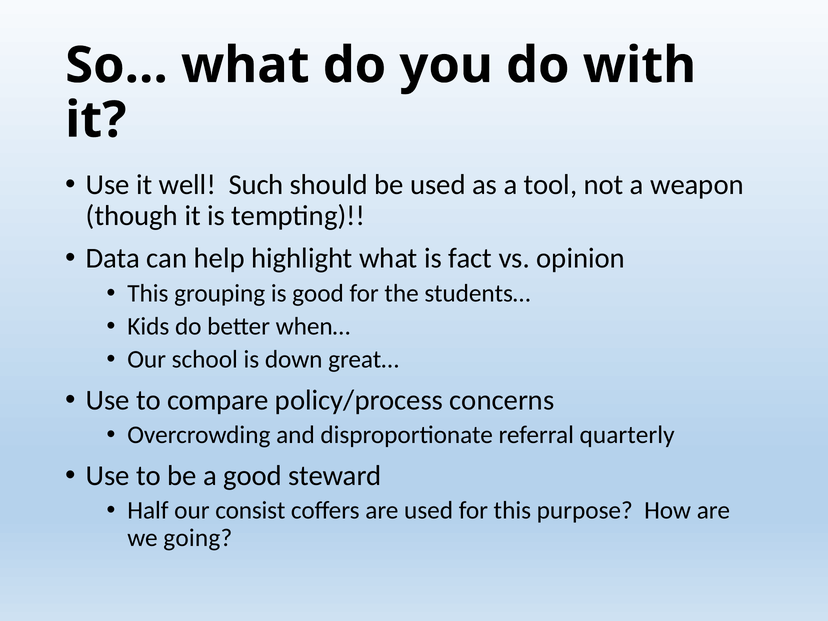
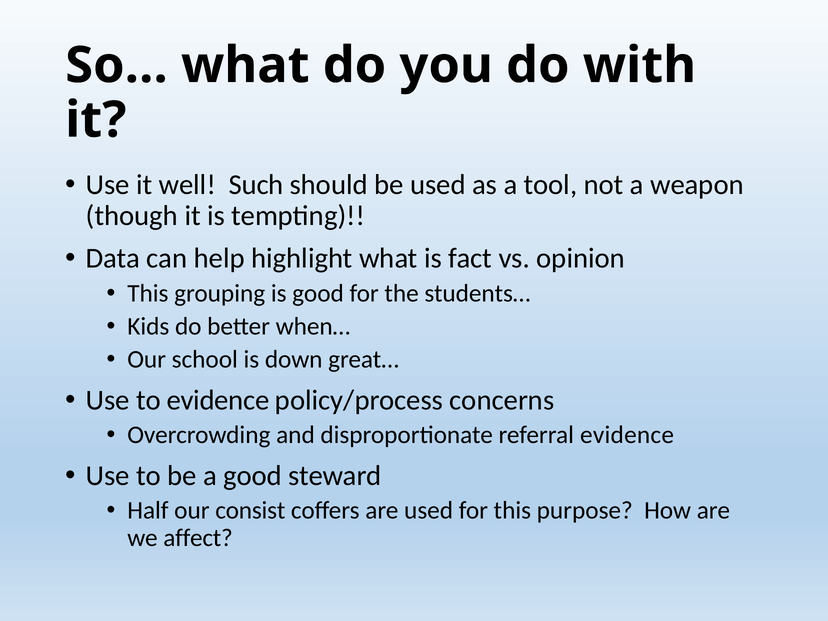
to compare: compare -> evidence (218, 400)
referral quarterly: quarterly -> evidence (627, 435)
going: going -> affect (198, 538)
